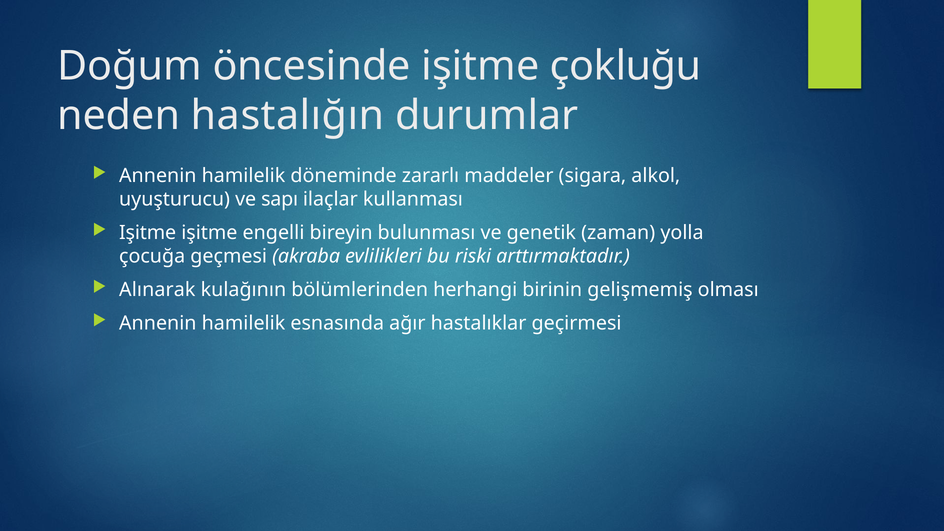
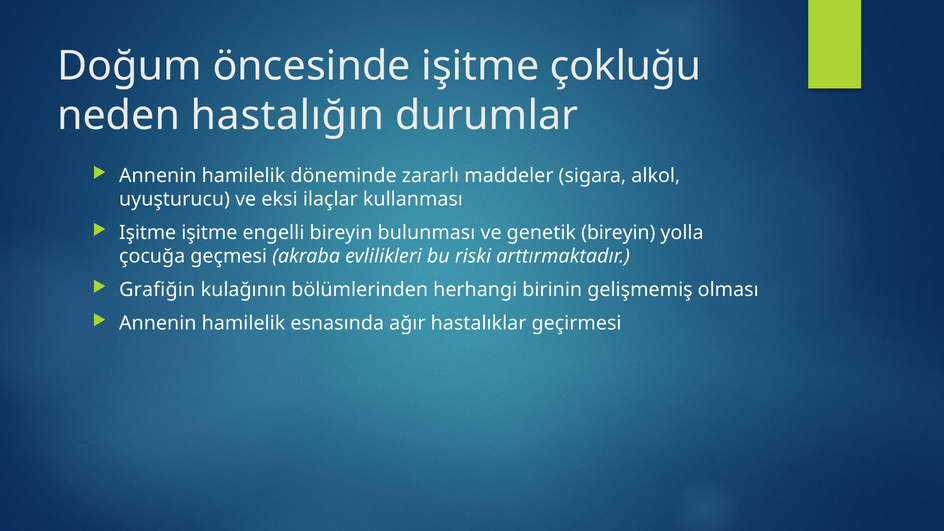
sapı: sapı -> eksi (280, 199)
genetik zaman: zaman -> bireyin (618, 233)
Alınarak: Alınarak -> Grafiğin (157, 290)
